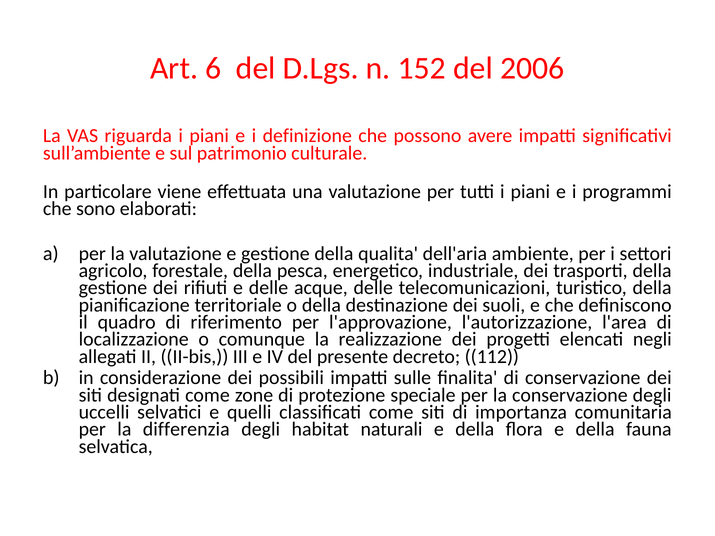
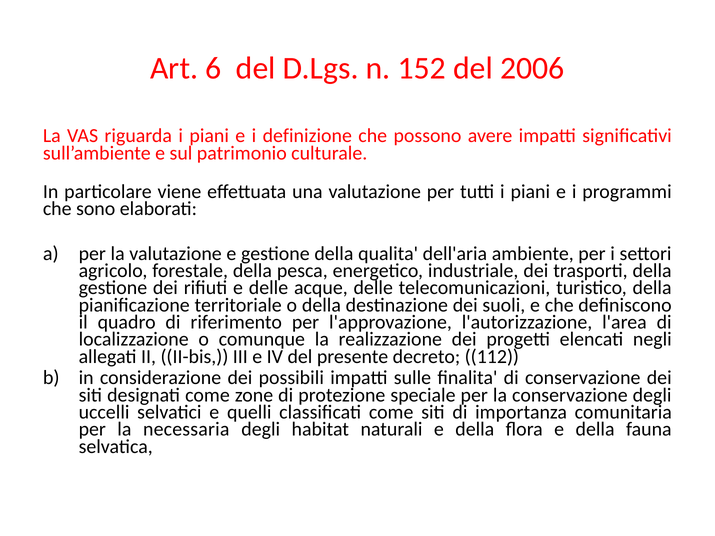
differenzia: differenzia -> necessaria (186, 430)
